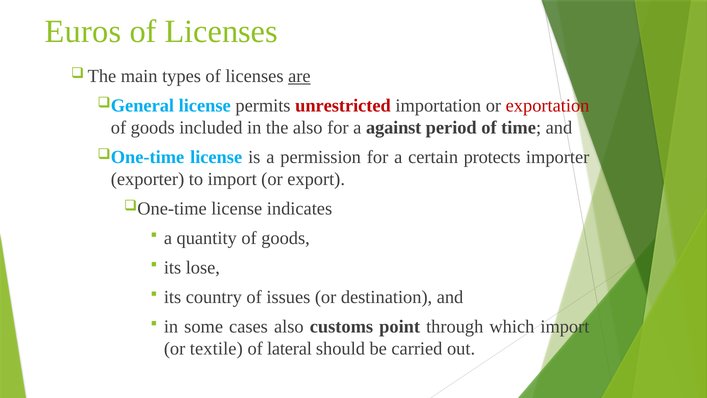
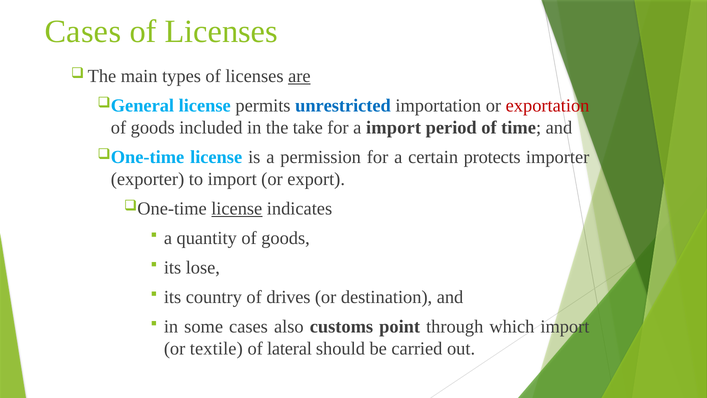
Euros: Euros -> Cases (83, 32)
unrestricted colour: red -> blue (343, 105)
the also: also -> take (308, 127)
a against: against -> import (394, 127)
license underline: none -> present (237, 208)
issues: issues -> drives (288, 297)
